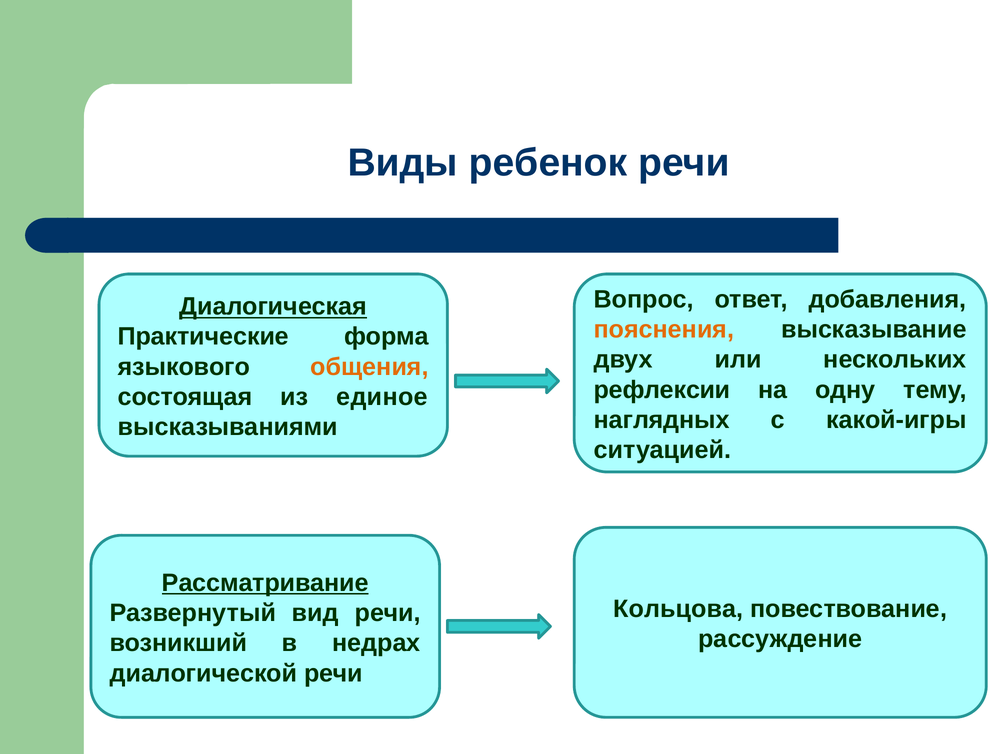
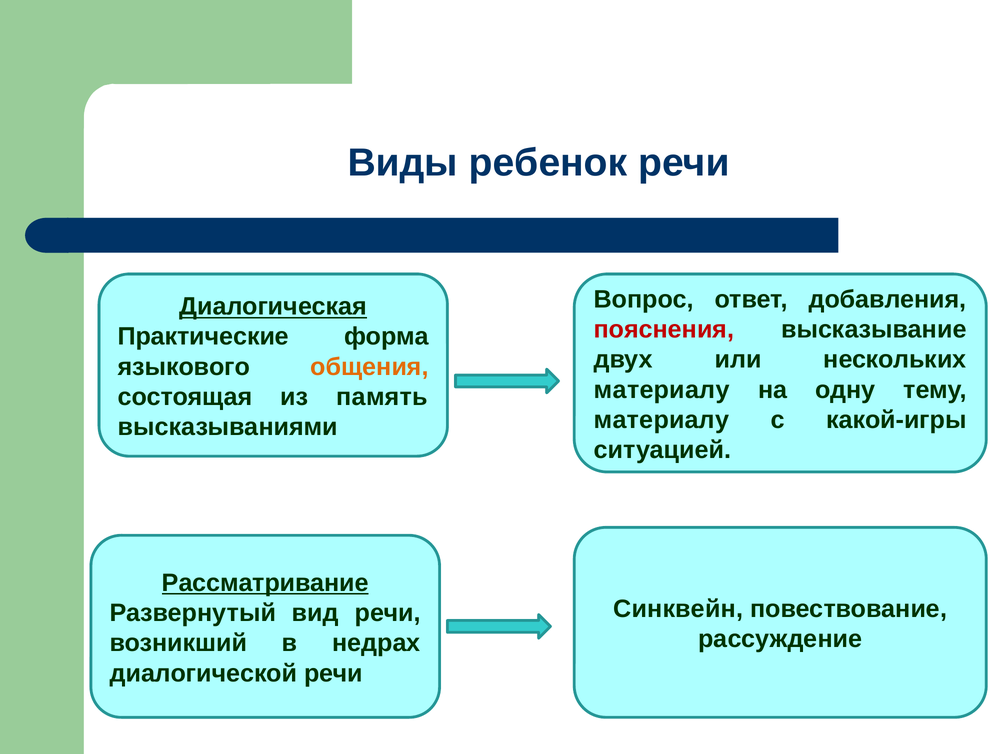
пояснения colour: orange -> red (664, 330)
рефлексии: рефлексии -> материалу (662, 390)
единое: единое -> память (382, 397)
наглядных: наглядных -> материалу (661, 420)
Кольцова: Кольцова -> Синквейн (678, 609)
